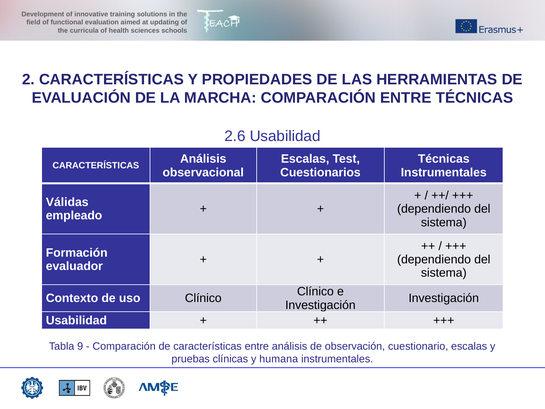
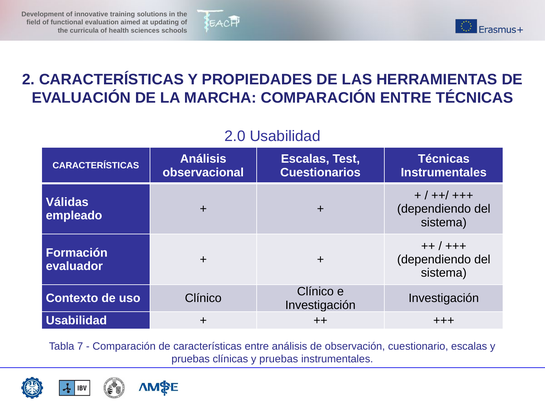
2.6: 2.6 -> 2.0 (235, 136)
9: 9 -> 7 (80, 346)
clínicas y humana: humana -> pruebas (279, 359)
